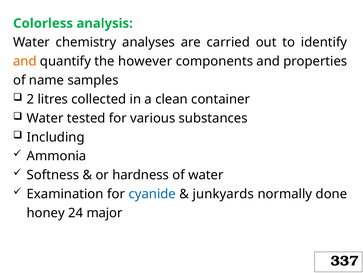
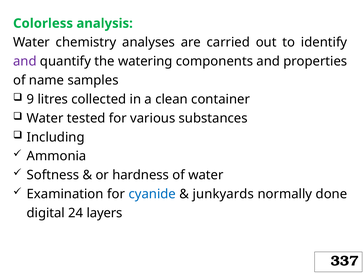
and colour: orange -> purple (25, 61)
however: however -> watering (145, 61)
2: 2 -> 9 (30, 99)
honey: honey -> digital (46, 212)
major: major -> layers (105, 212)
